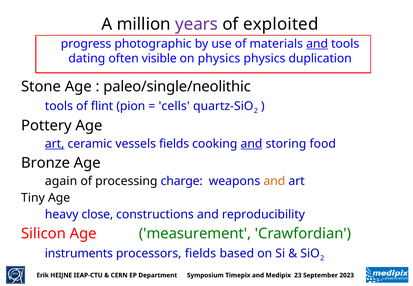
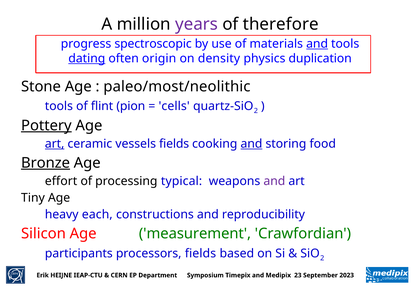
exploited: exploited -> therefore (281, 24)
photographic: photographic -> spectroscopic (153, 44)
dating underline: none -> present (87, 58)
visible: visible -> origin (159, 58)
on physics: physics -> density (219, 58)
paleo/single/neolithic: paleo/single/neolithic -> paleo/most/neolithic (177, 86)
Pottery underline: none -> present (46, 126)
Bronze underline: none -> present (46, 163)
again: again -> effort (61, 181)
charge: charge -> typical (182, 181)
and colour: orange -> purple (274, 181)
close: close -> each (97, 215)
instruments: instruments -> participants (79, 253)
